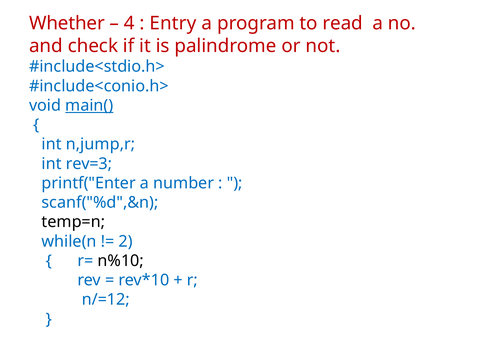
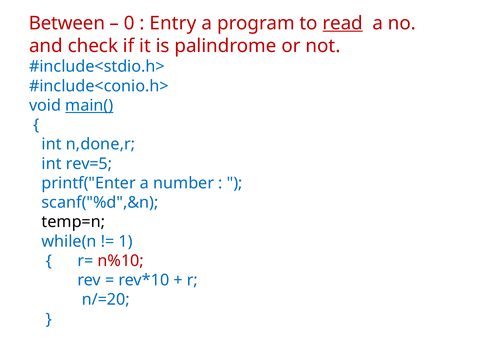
Whether: Whether -> Between (67, 23)
4: 4 -> 0 (129, 23)
read underline: none -> present (343, 23)
n,jump,r: n,jump,r -> n,done,r (101, 144)
rev=3: rev=3 -> rev=5 (89, 164)
2: 2 -> 1 (126, 241)
n%10 colour: black -> red (121, 261)
n/=12: n/=12 -> n/=20 (106, 299)
